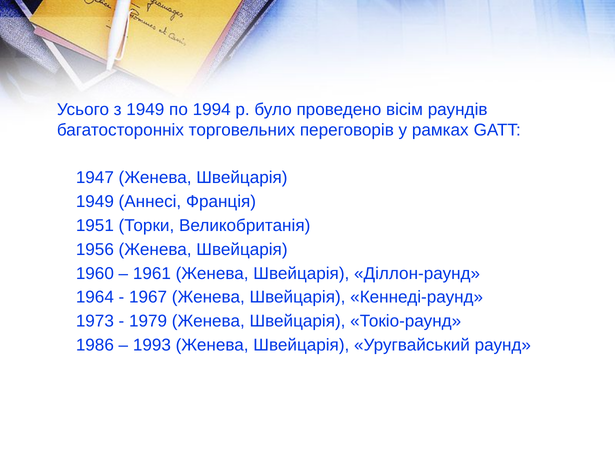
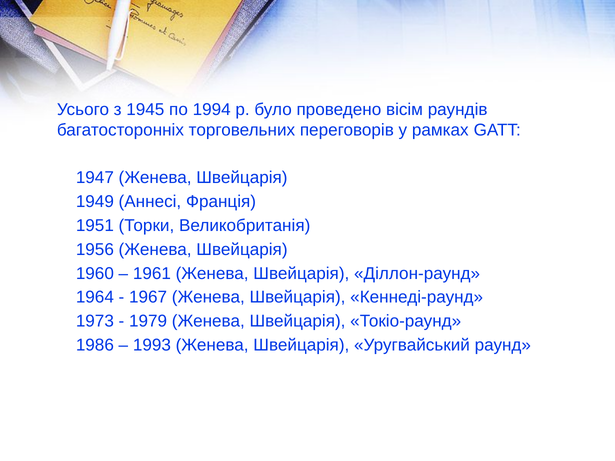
з 1949: 1949 -> 1945 (145, 110)
